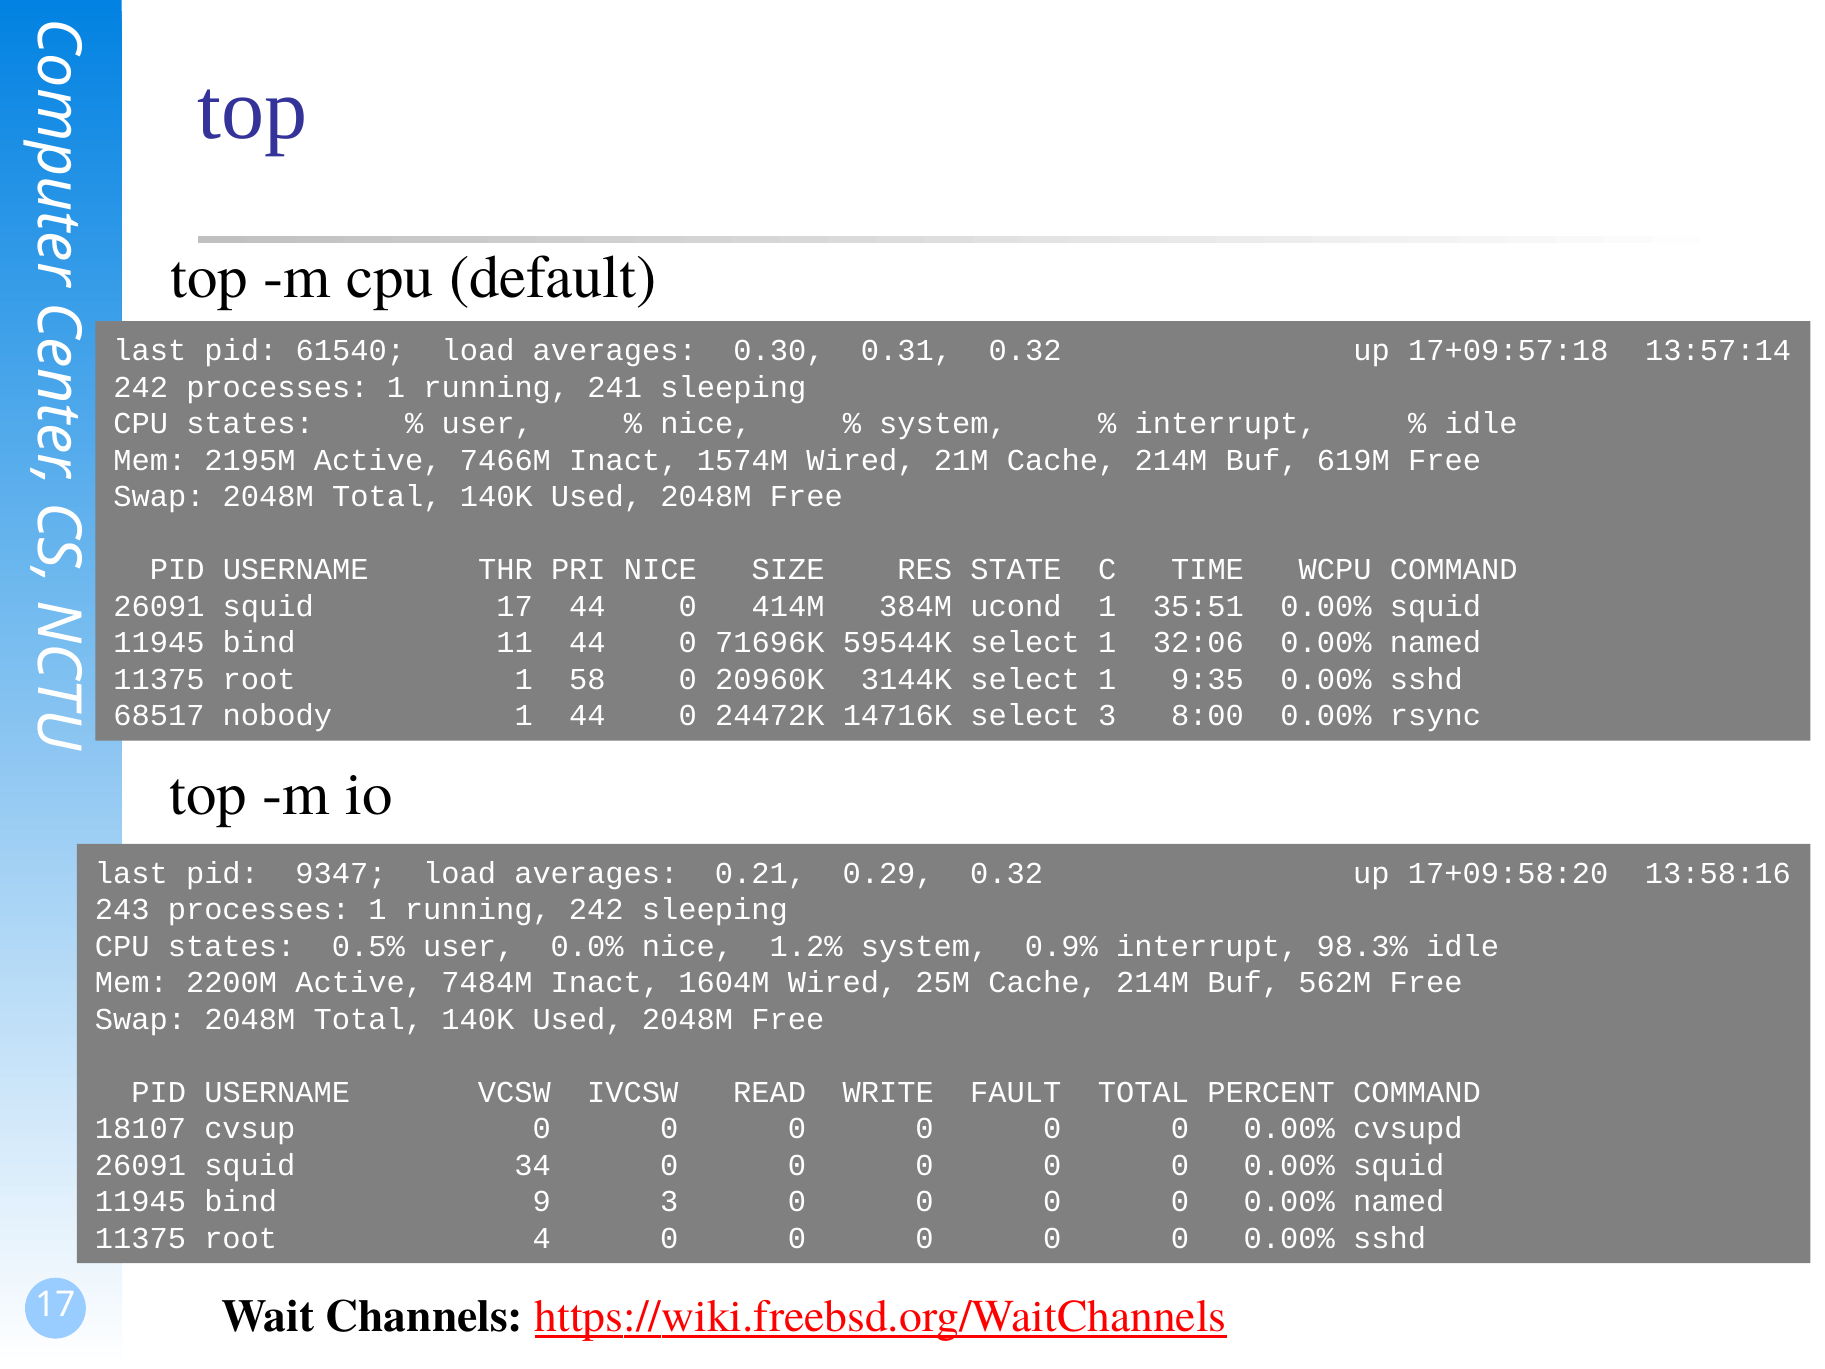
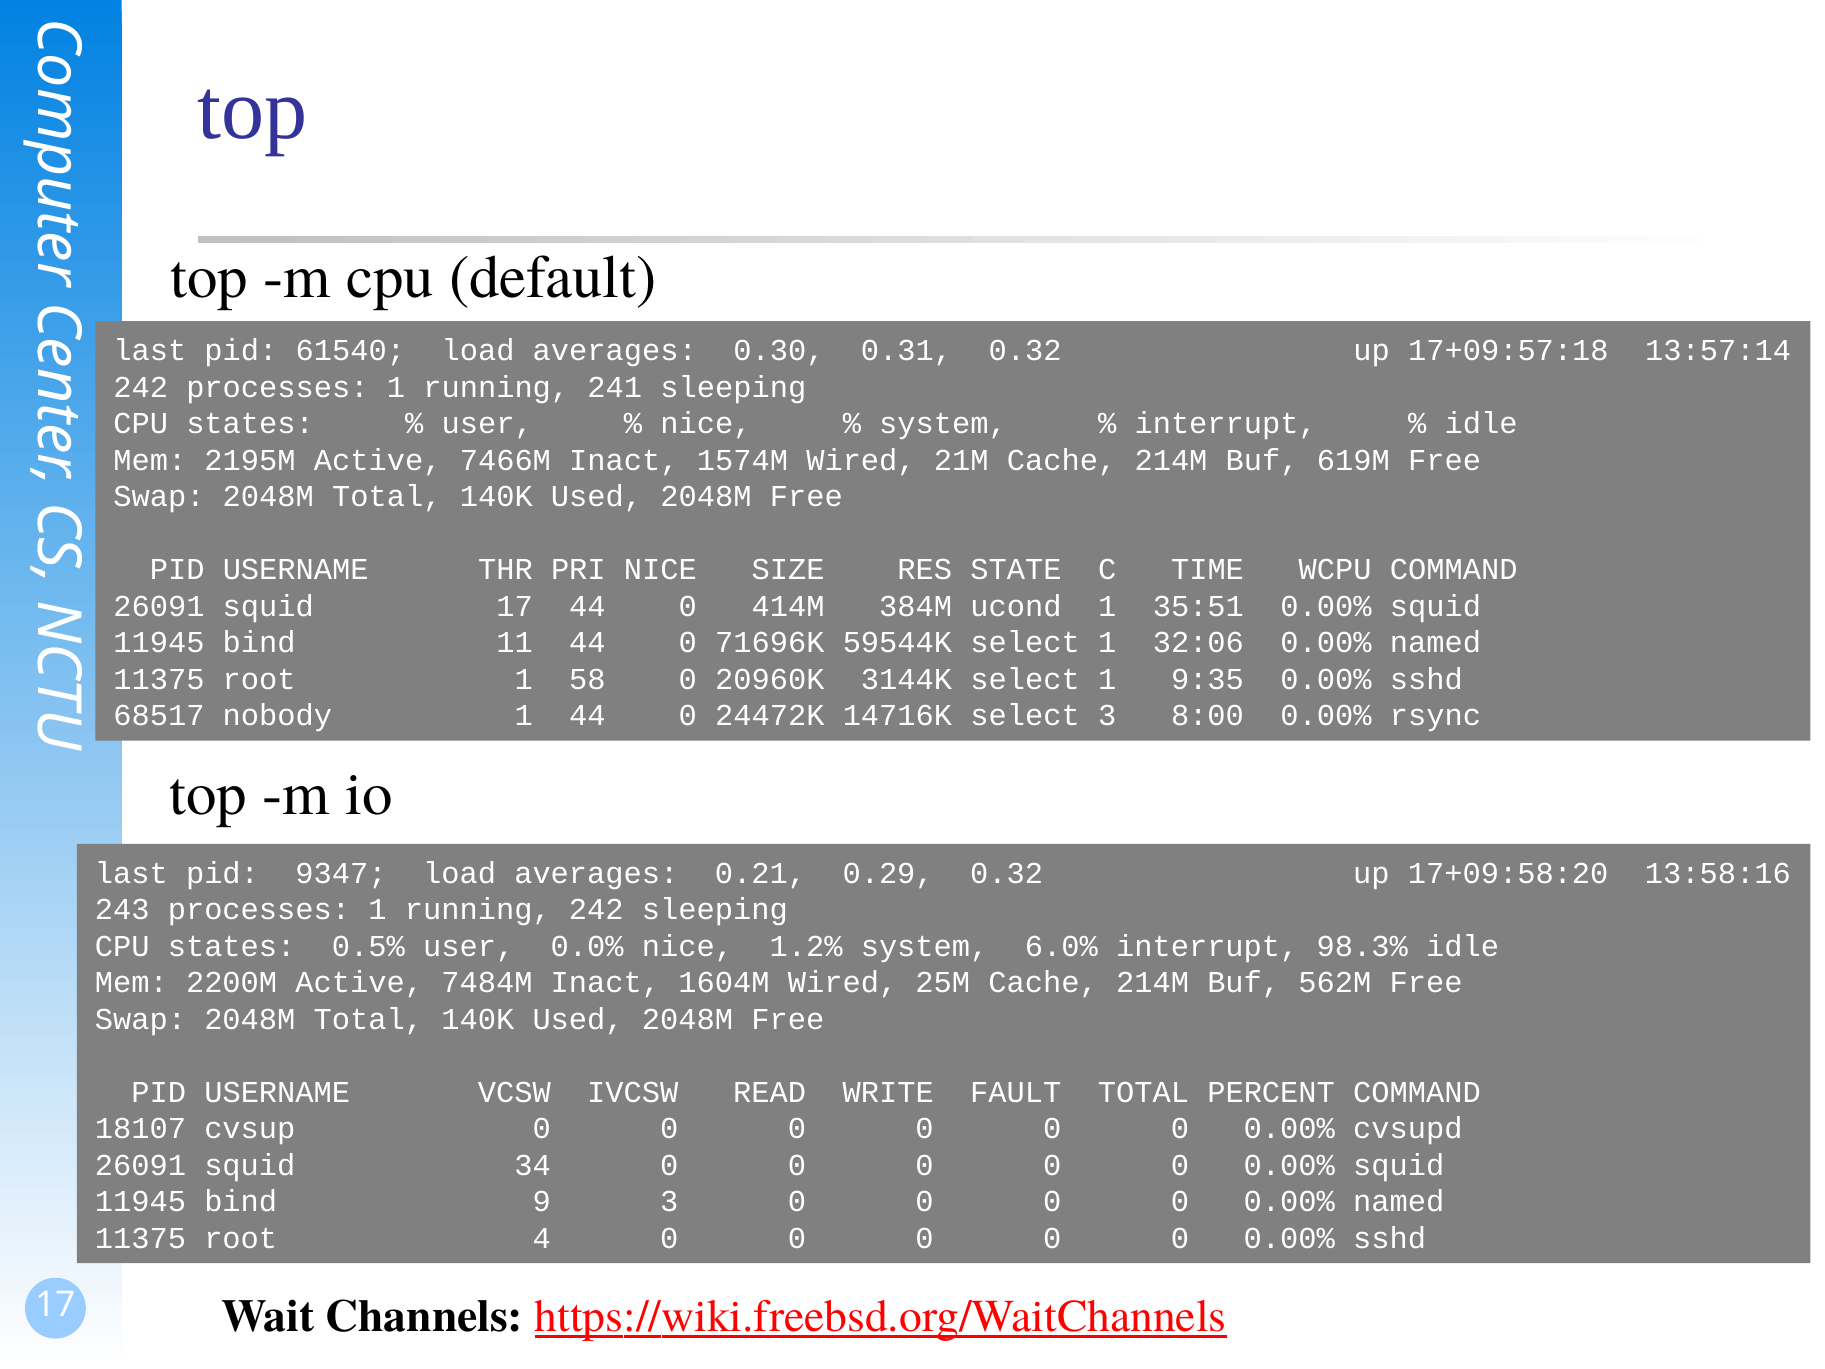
0.9%: 0.9% -> 6.0% (1061, 946)
